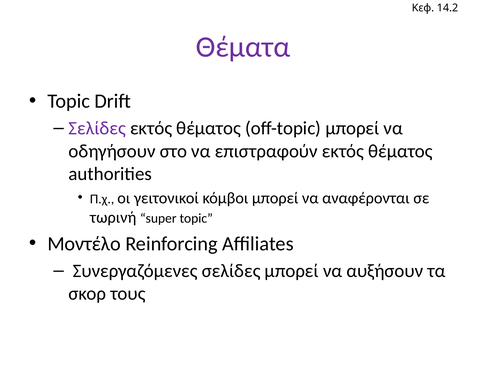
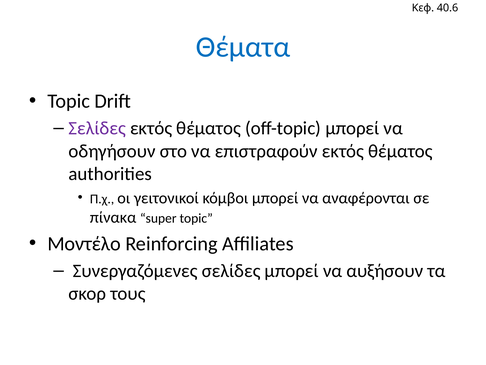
14.2: 14.2 -> 40.6 (448, 8)
Θέματα colour: purple -> blue (243, 47)
τωρινή: τωρινή -> πίνακα (113, 217)
